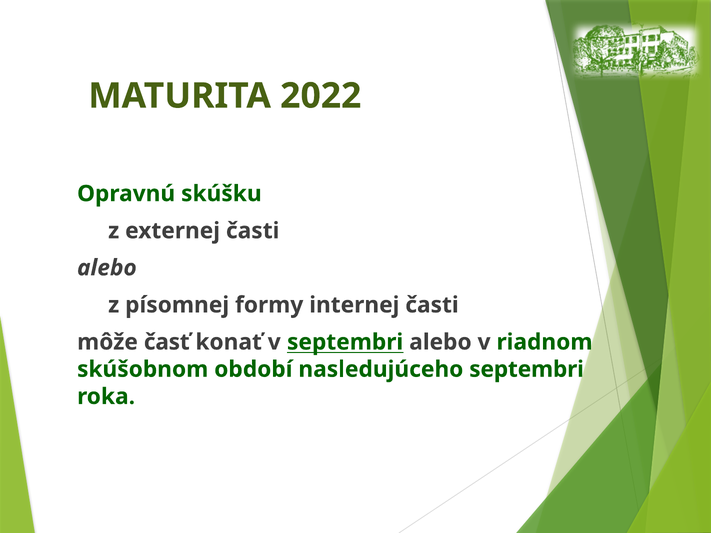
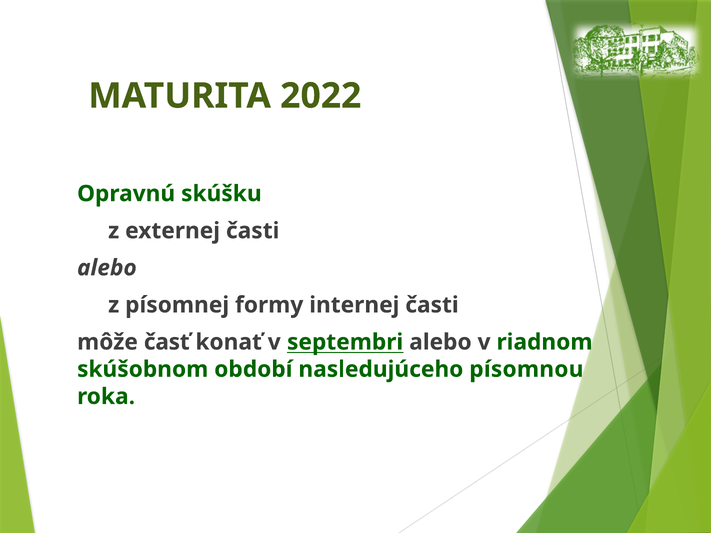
nasledujúceho septembri: septembri -> písomnou (526, 369)
